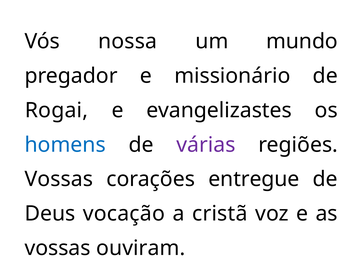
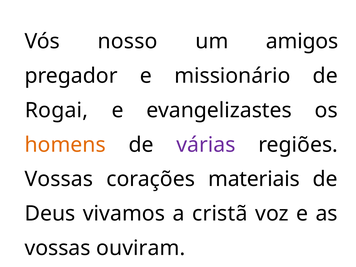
nossa: nossa -> nosso (128, 41)
mundo: mundo -> amigos (302, 41)
homens colour: blue -> orange (65, 145)
entregue: entregue -> materiais (254, 179)
vocação: vocação -> vivamos (124, 214)
